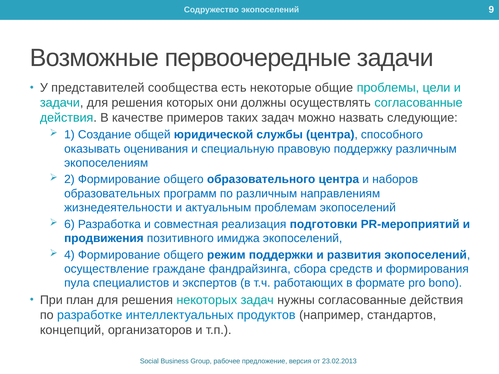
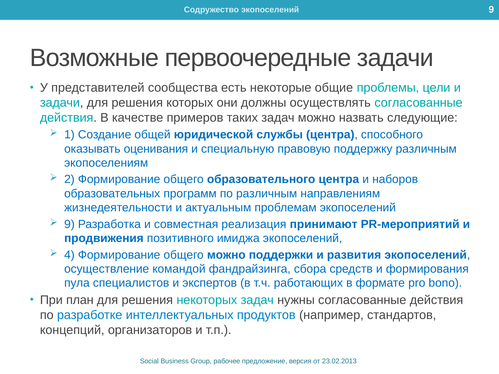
6: 6 -> 9 (69, 224)
подготовки: подготовки -> принимают (324, 224)
общего режим: режим -> можно (226, 255)
граждане: граждане -> командой (179, 269)
